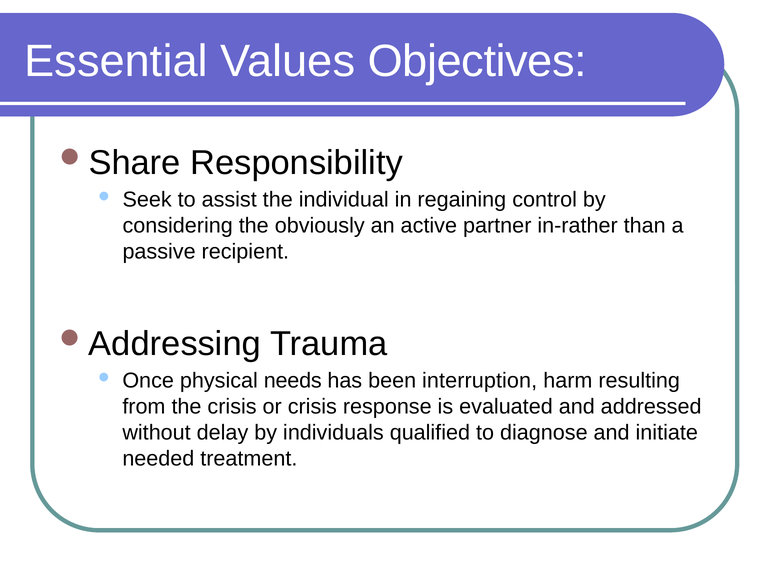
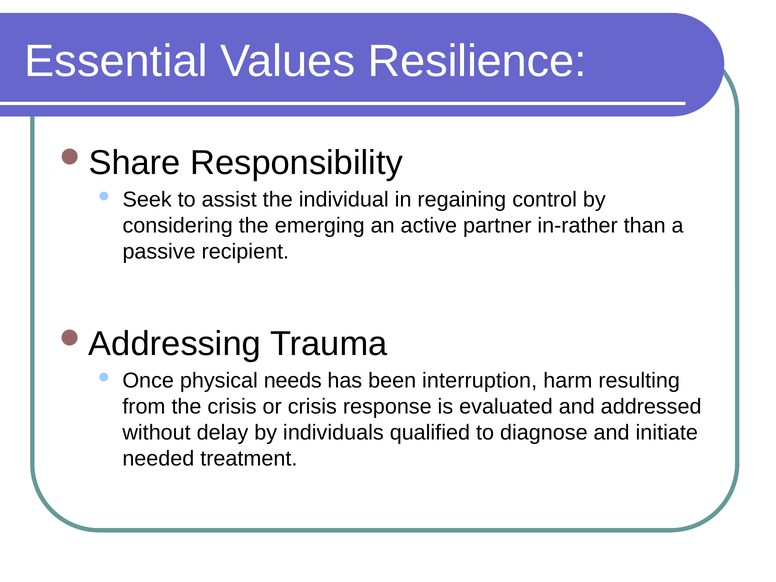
Objectives: Objectives -> Resilience (477, 61)
obviously: obviously -> emerging (320, 226)
